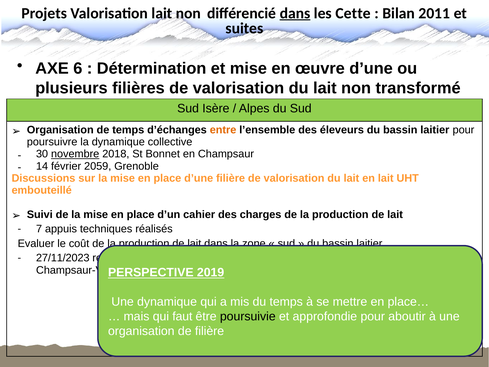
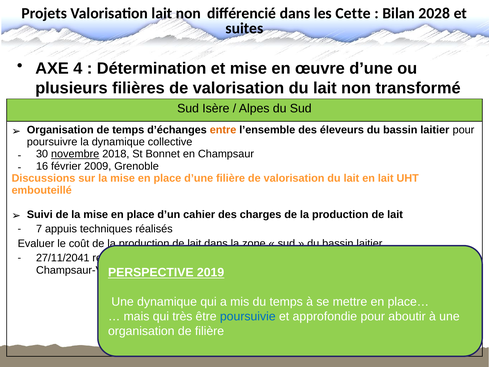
dans underline: present -> none (295, 13)
2011: 2011 -> 2028 (434, 13)
6: 6 -> 4 (78, 68)
14: 14 -> 16 (42, 166)
2059: 2059 -> 2009 (98, 166)
27/11/2023: 27/11/2023 -> 27/11/2041 (63, 258)
faut: faut -> très (182, 316)
poursuivie colour: black -> blue (248, 316)
